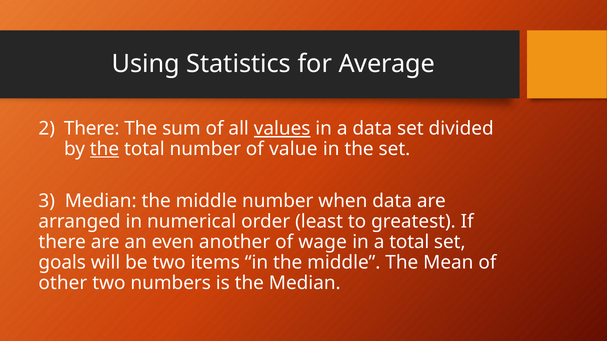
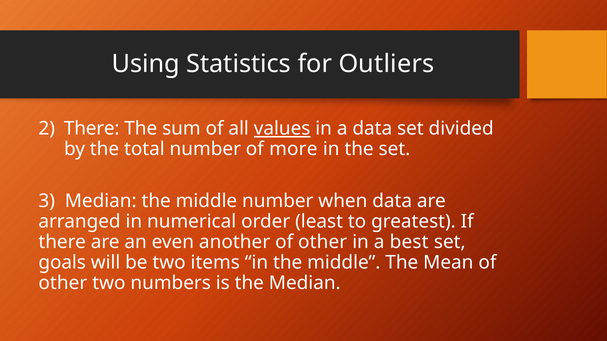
Average: Average -> Outliers (386, 64)
the underline: present -> none (104, 149)
value: value -> more (293, 149)
wage: wage -> other (323, 242)
a total: total -> best (409, 242)
